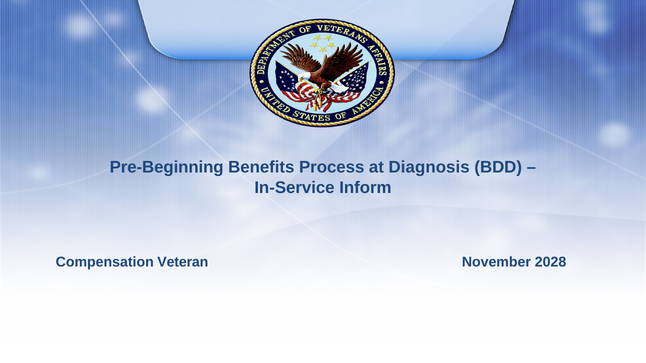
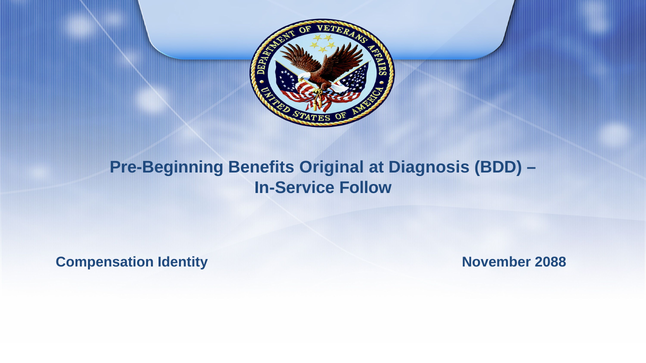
Process: Process -> Original (332, 168)
Inform: Inform -> Follow (365, 188)
Veteran: Veteran -> Identity (183, 262)
2028: 2028 -> 2088 (551, 262)
